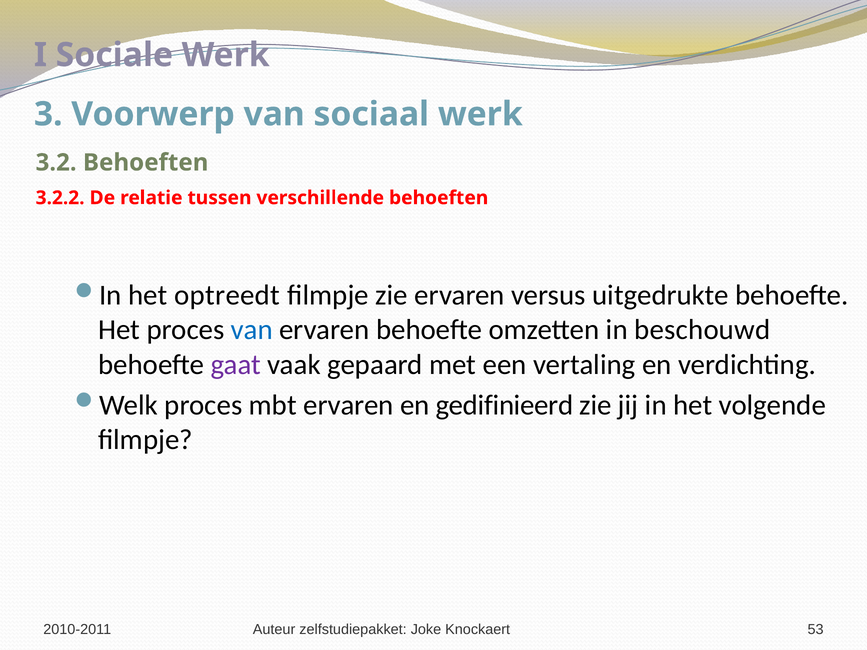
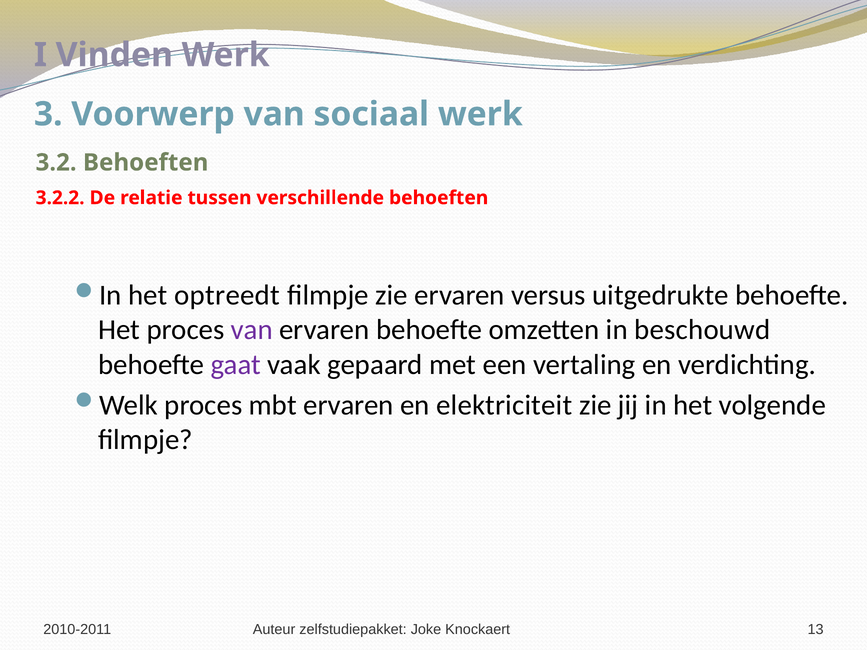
Sociale: Sociale -> Vinden (114, 55)
van colour: blue -> purple (252, 330)
gedifinieerd: gedifinieerd -> elektriciteit (504, 405)
53: 53 -> 13 (816, 630)
